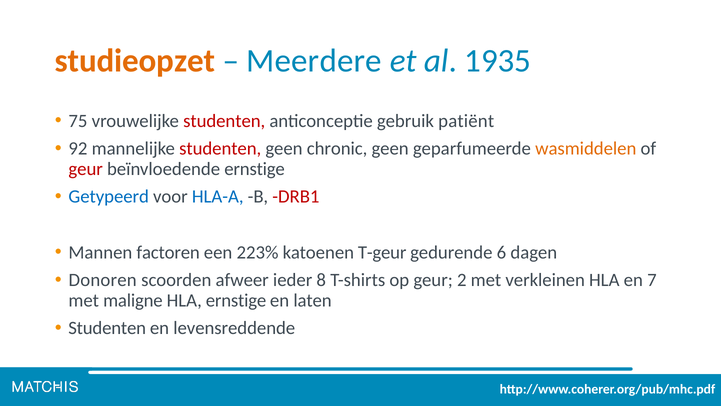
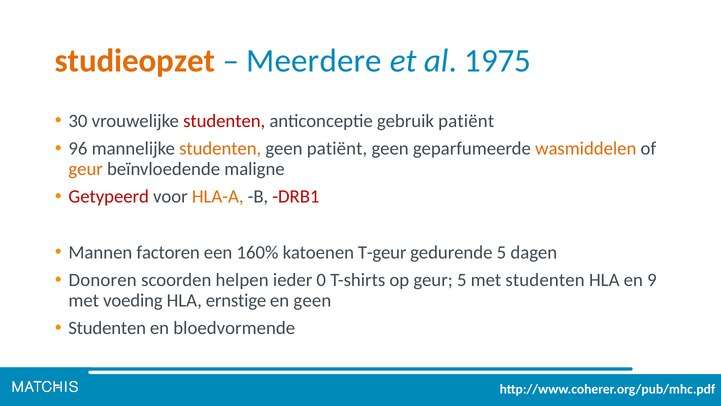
1935: 1935 -> 1975 (498, 61)
75: 75 -> 30 (78, 121)
92: 92 -> 96 (78, 148)
studenten colour: red -> orange (220, 148)
geen chronic: chronic -> patiënt (337, 148)
geur colour: red -> orange (86, 169)
beïnvloedende ernstige: ernstige -> maligne (255, 169)
Getypeerd colour: blue -> red (109, 197)
HLA-A colour: blue -> orange (218, 197)
223%: 223% -> 160% (258, 252)
gedurende 6: 6 -> 5 (501, 252)
afweer: afweer -> helpen (242, 280)
8: 8 -> 0 (321, 280)
geur 2: 2 -> 5 (462, 280)
met verkleinen: verkleinen -> studenten (545, 280)
7: 7 -> 9 (652, 280)
maligne: maligne -> voeding (133, 300)
en laten: laten -> geen (312, 300)
levensreddende: levensreddende -> bloedvormende (234, 328)
